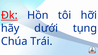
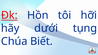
Trái: Trái -> Biết (41, 41)
